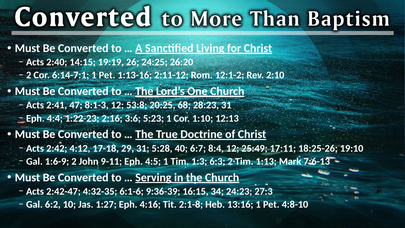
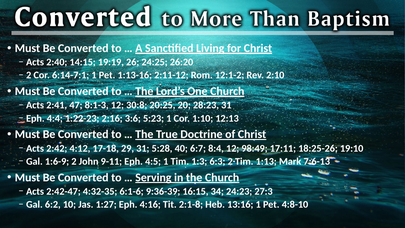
53:8: 53:8 -> 30:8 (137, 105)
68: 68 -> 20 (184, 105)
25:49: 25:49 -> 98:49 (255, 148)
